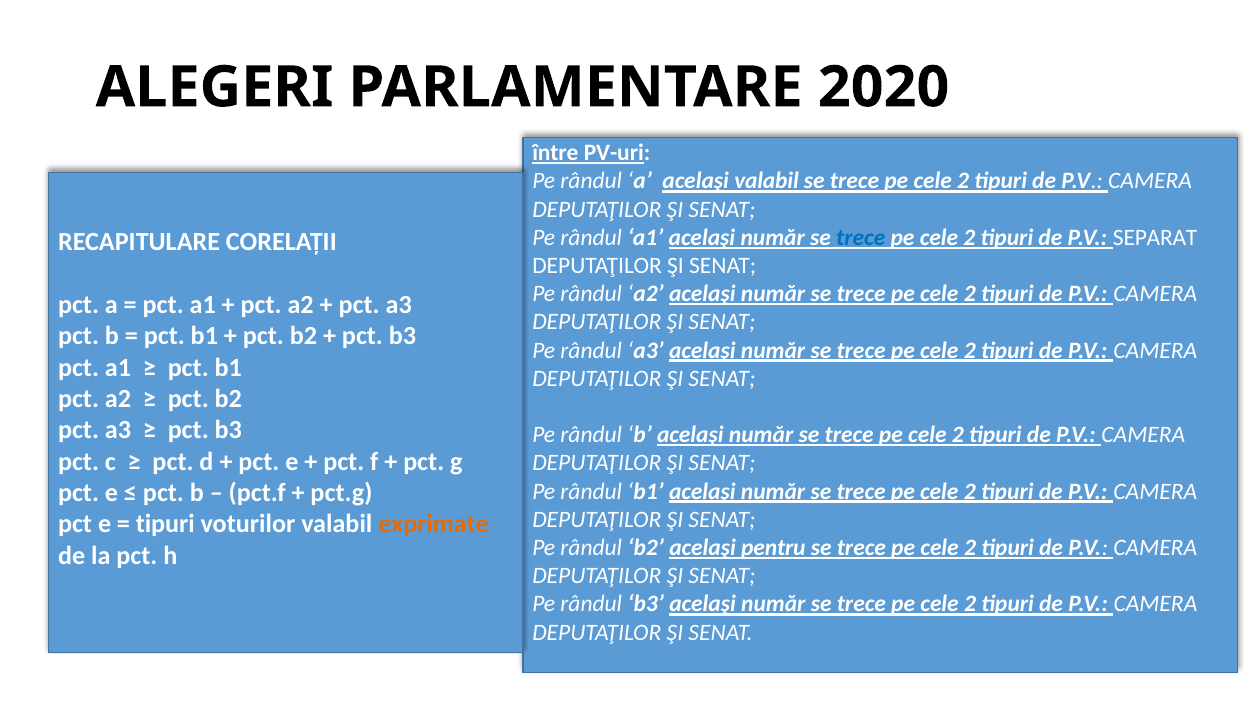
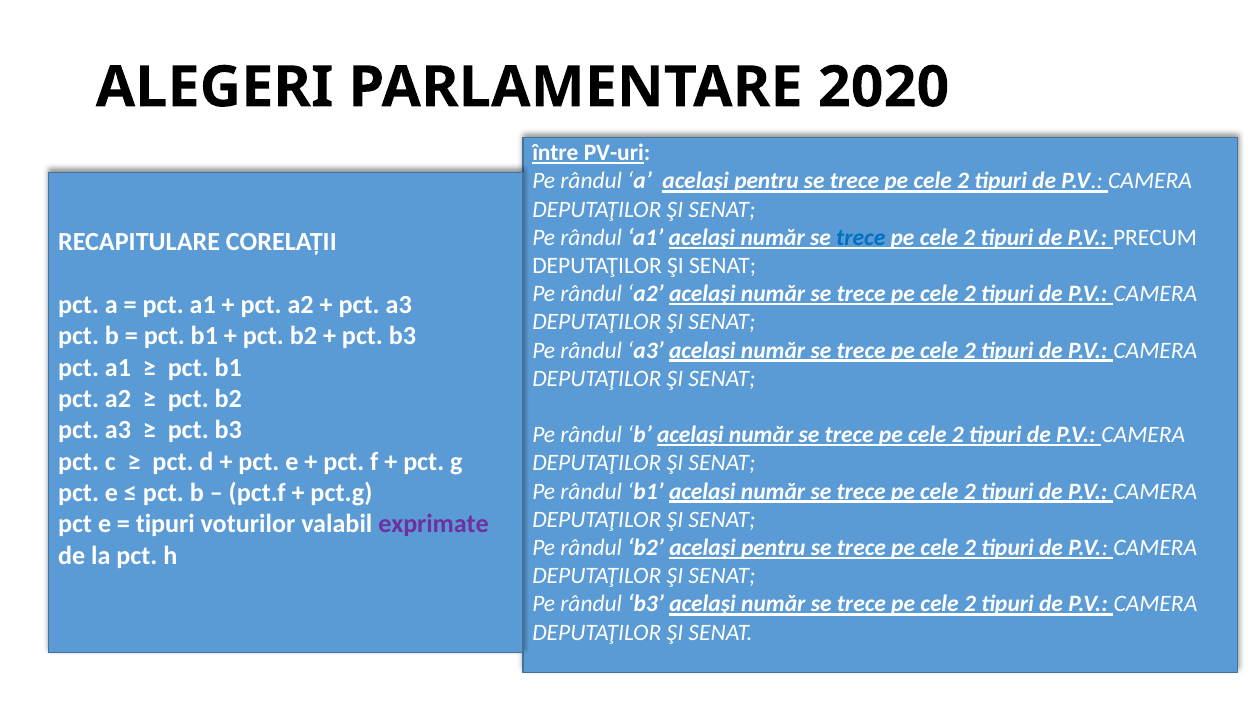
a acelaşi valabil: valabil -> pentru (767, 181)
SEPARAT: SEPARAT -> PRECUM (1155, 238)
exprimate colour: orange -> purple (434, 524)
